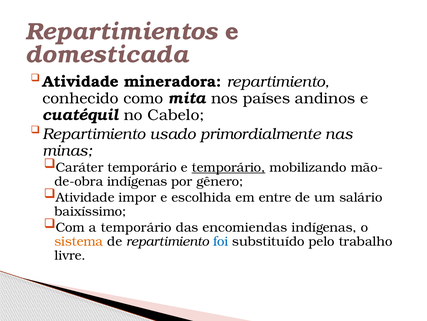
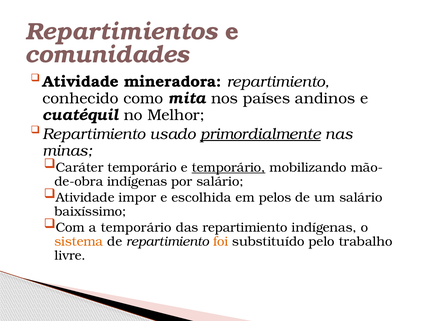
domesticada: domesticada -> comunidades (107, 54)
Cabelo: Cabelo -> Melhor (176, 115)
primordialmente underline: none -> present (260, 134)
por gênero: gênero -> salário (220, 181)
entre: entre -> pelos (275, 197)
das encomiendas: encomiendas -> repartimiento (245, 227)
foi colour: blue -> orange (221, 241)
